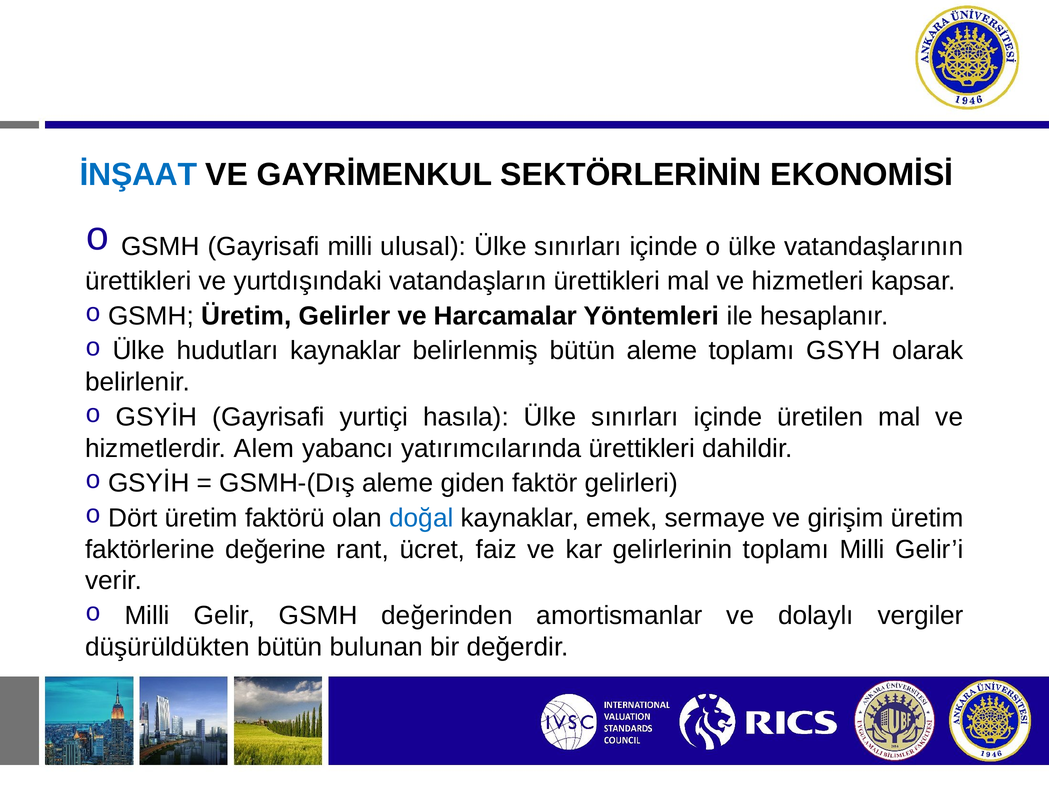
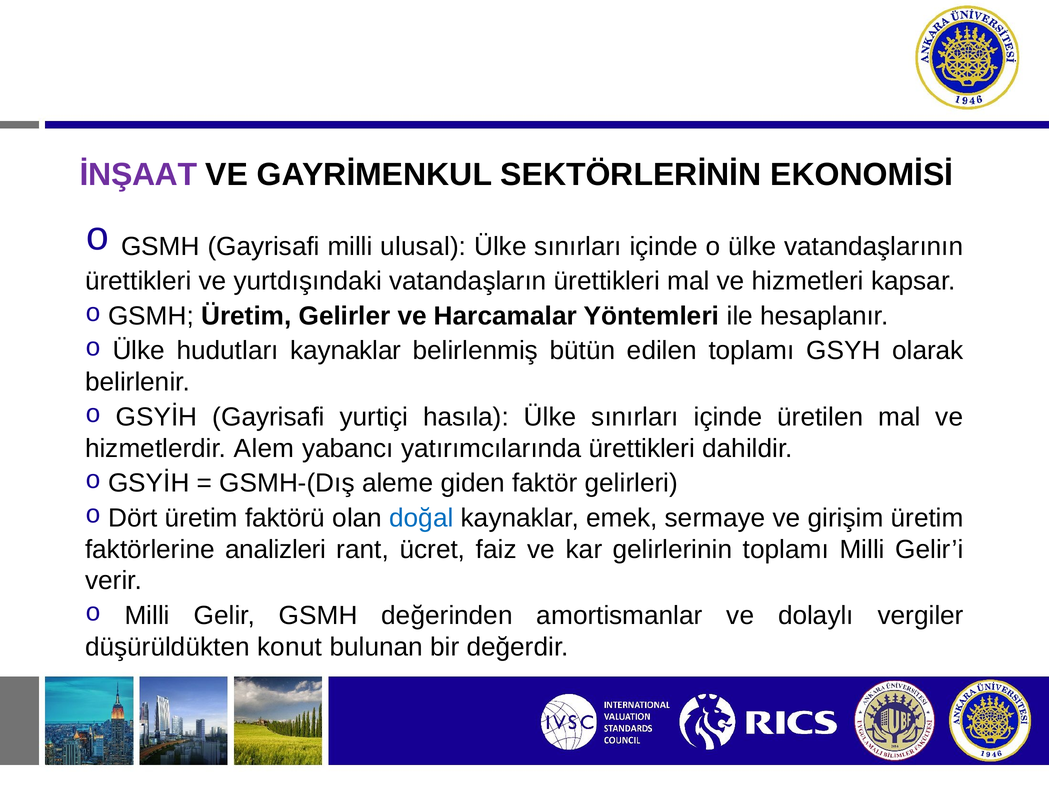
İNŞAAT colour: blue -> purple (139, 175)
bütün aleme: aleme -> edilen (662, 351)
değerine: değerine -> analizleri (276, 549)
düşürüldükten bütün: bütün -> konut (290, 647)
